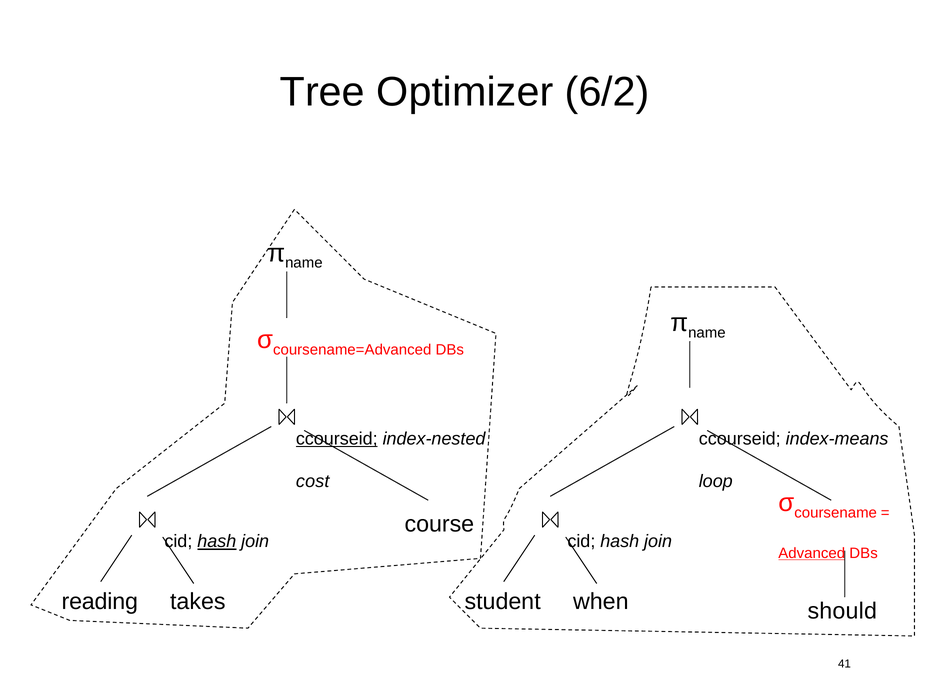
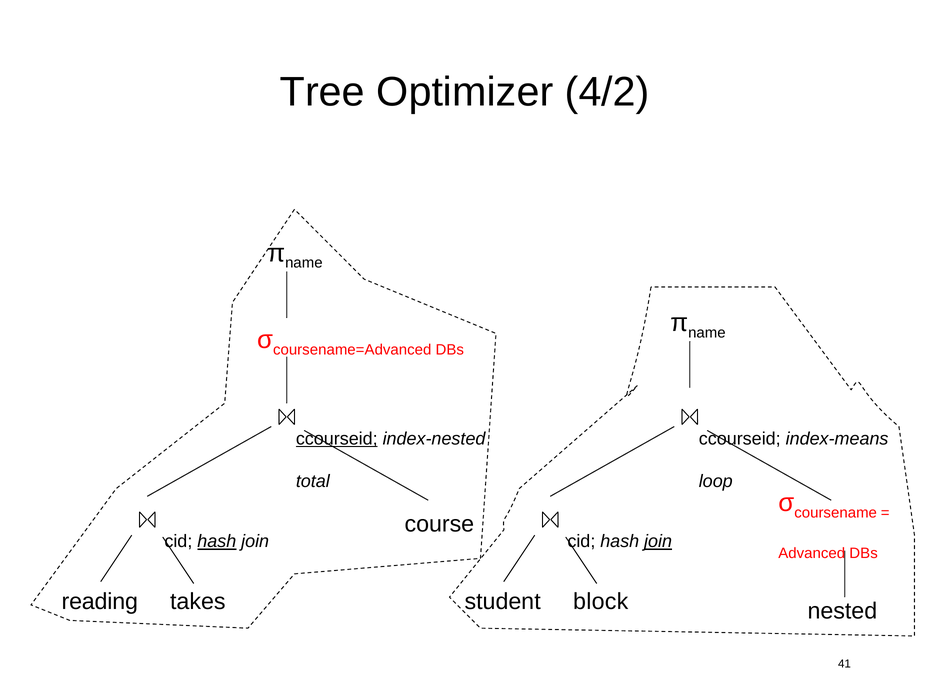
6/2: 6/2 -> 4/2 (607, 92)
cost: cost -> total (313, 481)
join underline: none -> present (658, 541)
Advanced underline: present -> none (812, 553)
when: when -> block (601, 601)
should: should -> nested (842, 611)
